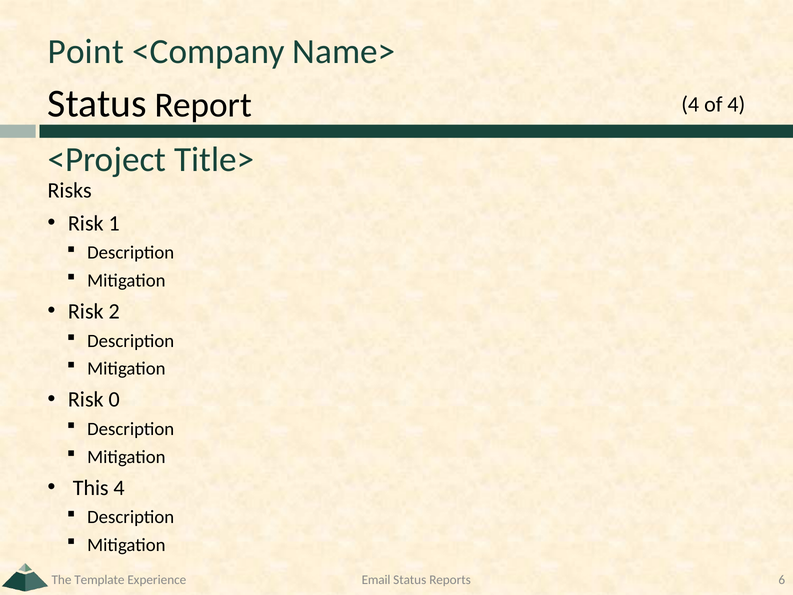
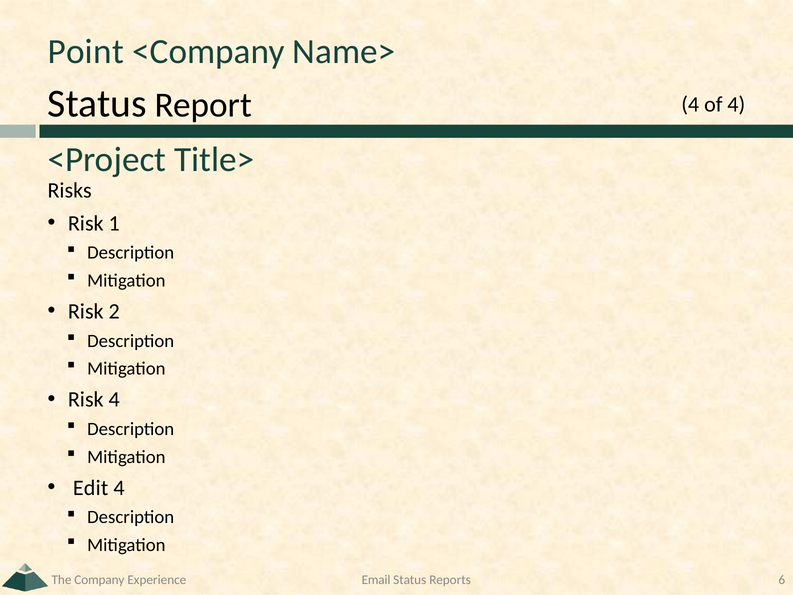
Risk 0: 0 -> 4 (114, 399)
This: This -> Edit (91, 488)
Template: Template -> Company (99, 580)
